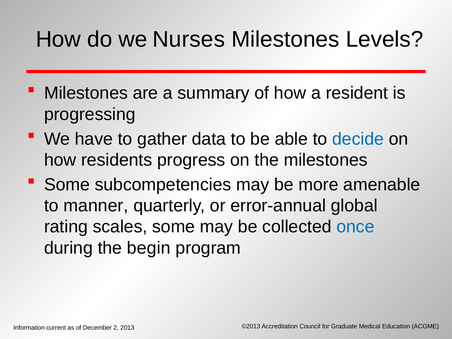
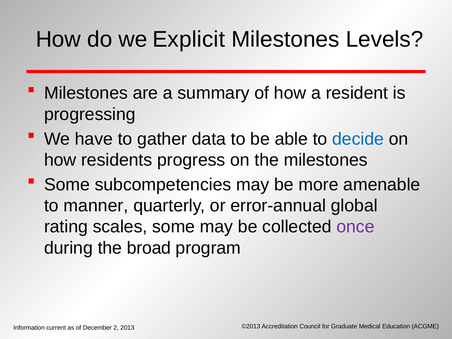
Nurses: Nurses -> Explicit (189, 39)
once colour: blue -> purple (355, 227)
begin: begin -> broad (149, 248)
